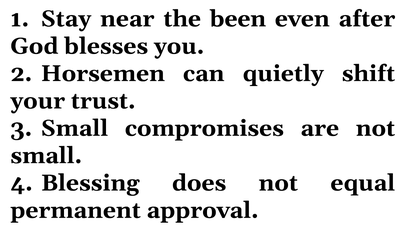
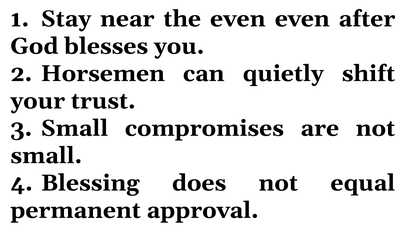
the been: been -> even (238, 19)
